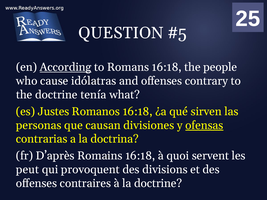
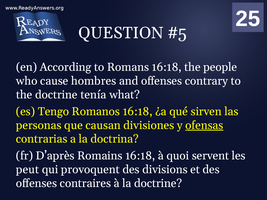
According underline: present -> none (66, 67)
idólatras: idólatras -> hombres (94, 81)
Justes: Justes -> Tengo (53, 112)
